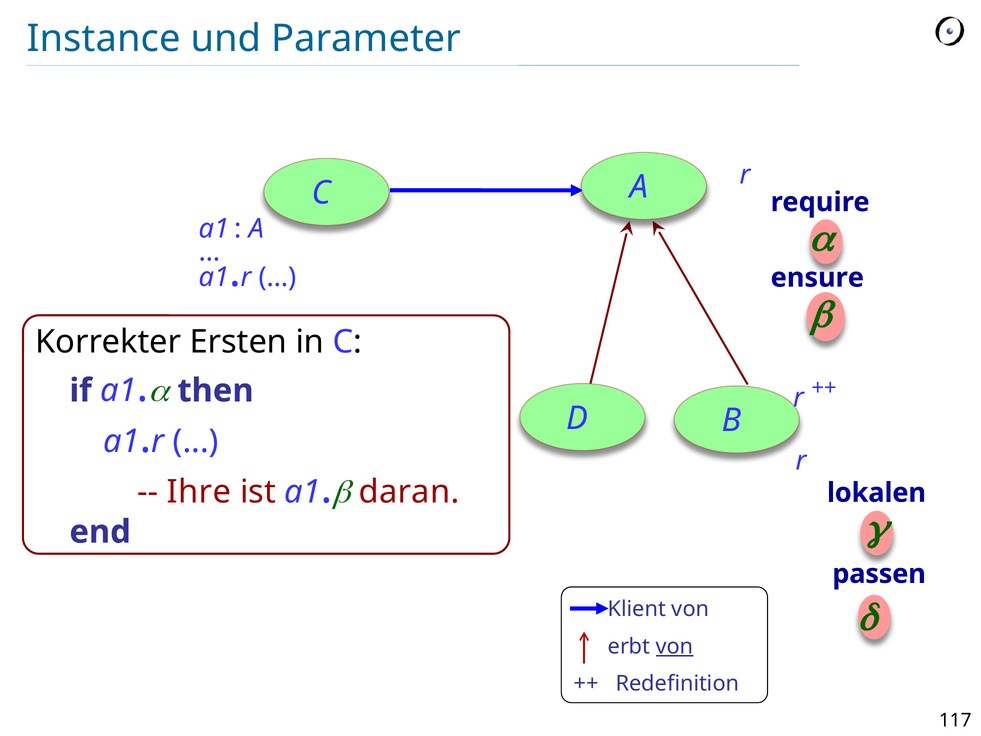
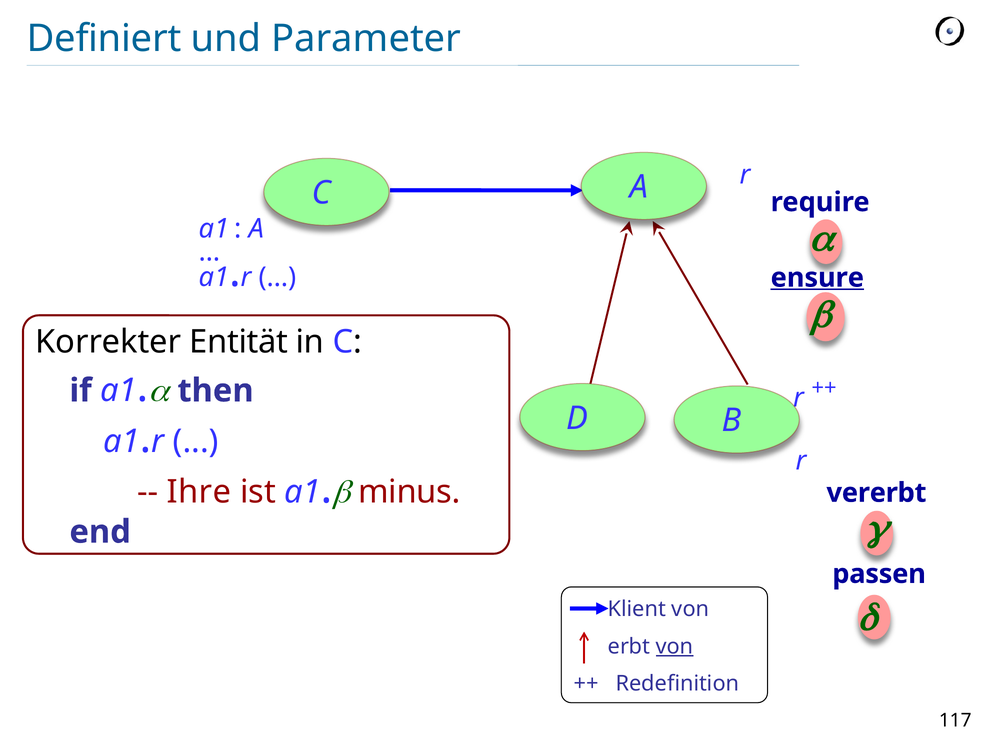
Instance: Instance -> Definiert (104, 38)
ensure underline: none -> present (817, 278)
Ersten: Ersten -> Entität (239, 342)
daran: daran -> minus (409, 492)
lokalen: lokalen -> vererbt (876, 493)
